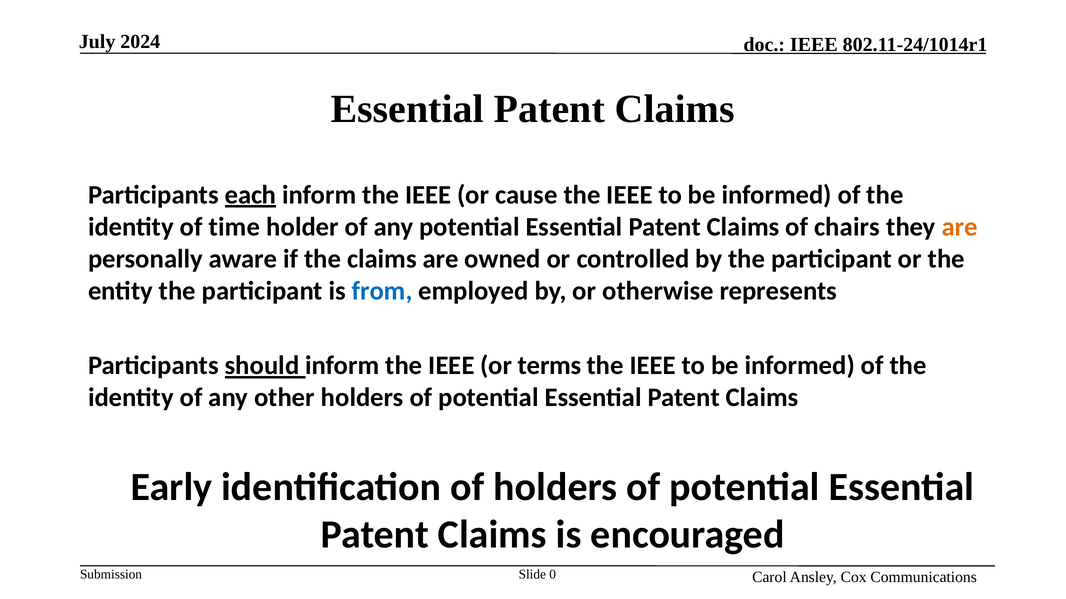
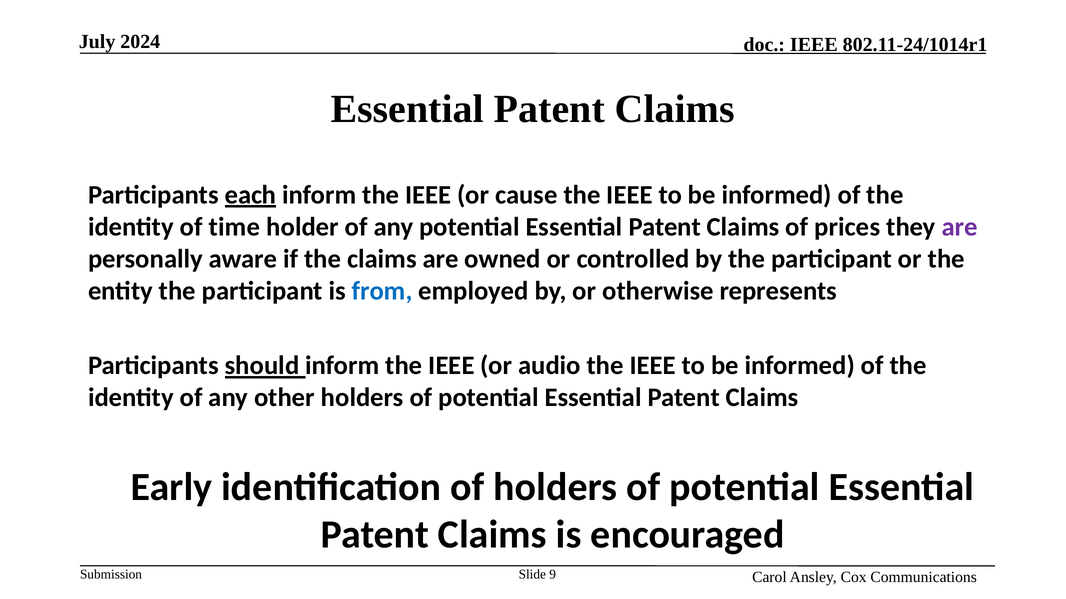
chairs: chairs -> prices (847, 227)
are colour: orange -> purple (960, 227)
terms: terms -> audio (549, 366)
0: 0 -> 9 (553, 575)
